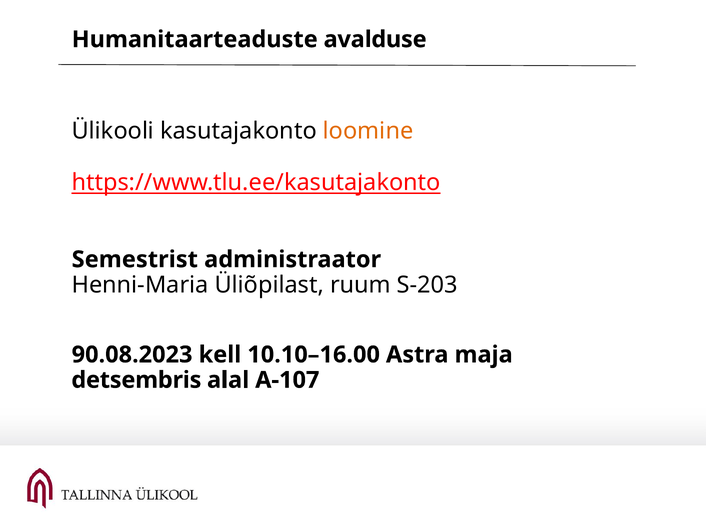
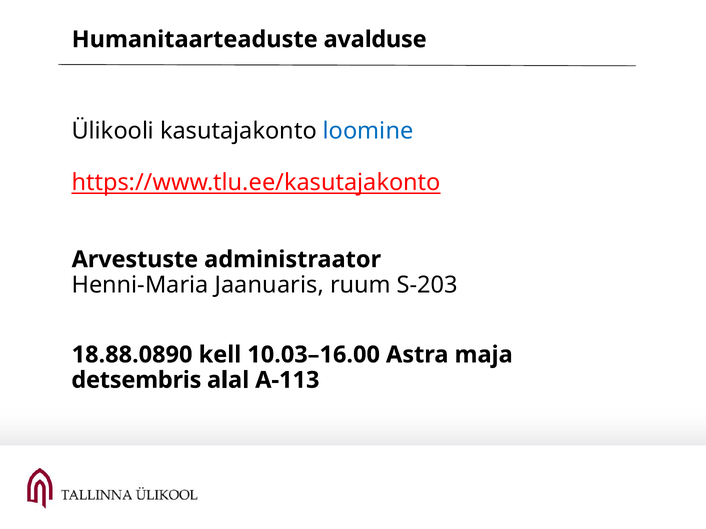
loomine colour: orange -> blue (368, 131)
Semestrist: Semestrist -> Arvestuste (135, 260)
Üliõpilast: Üliõpilast -> Jaanuaris (269, 285)
90.08.2023: 90.08.2023 -> 18.88.0890 (132, 355)
10.10–16.00: 10.10–16.00 -> 10.03–16.00 (314, 355)
A-107: A-107 -> A-113 (287, 380)
